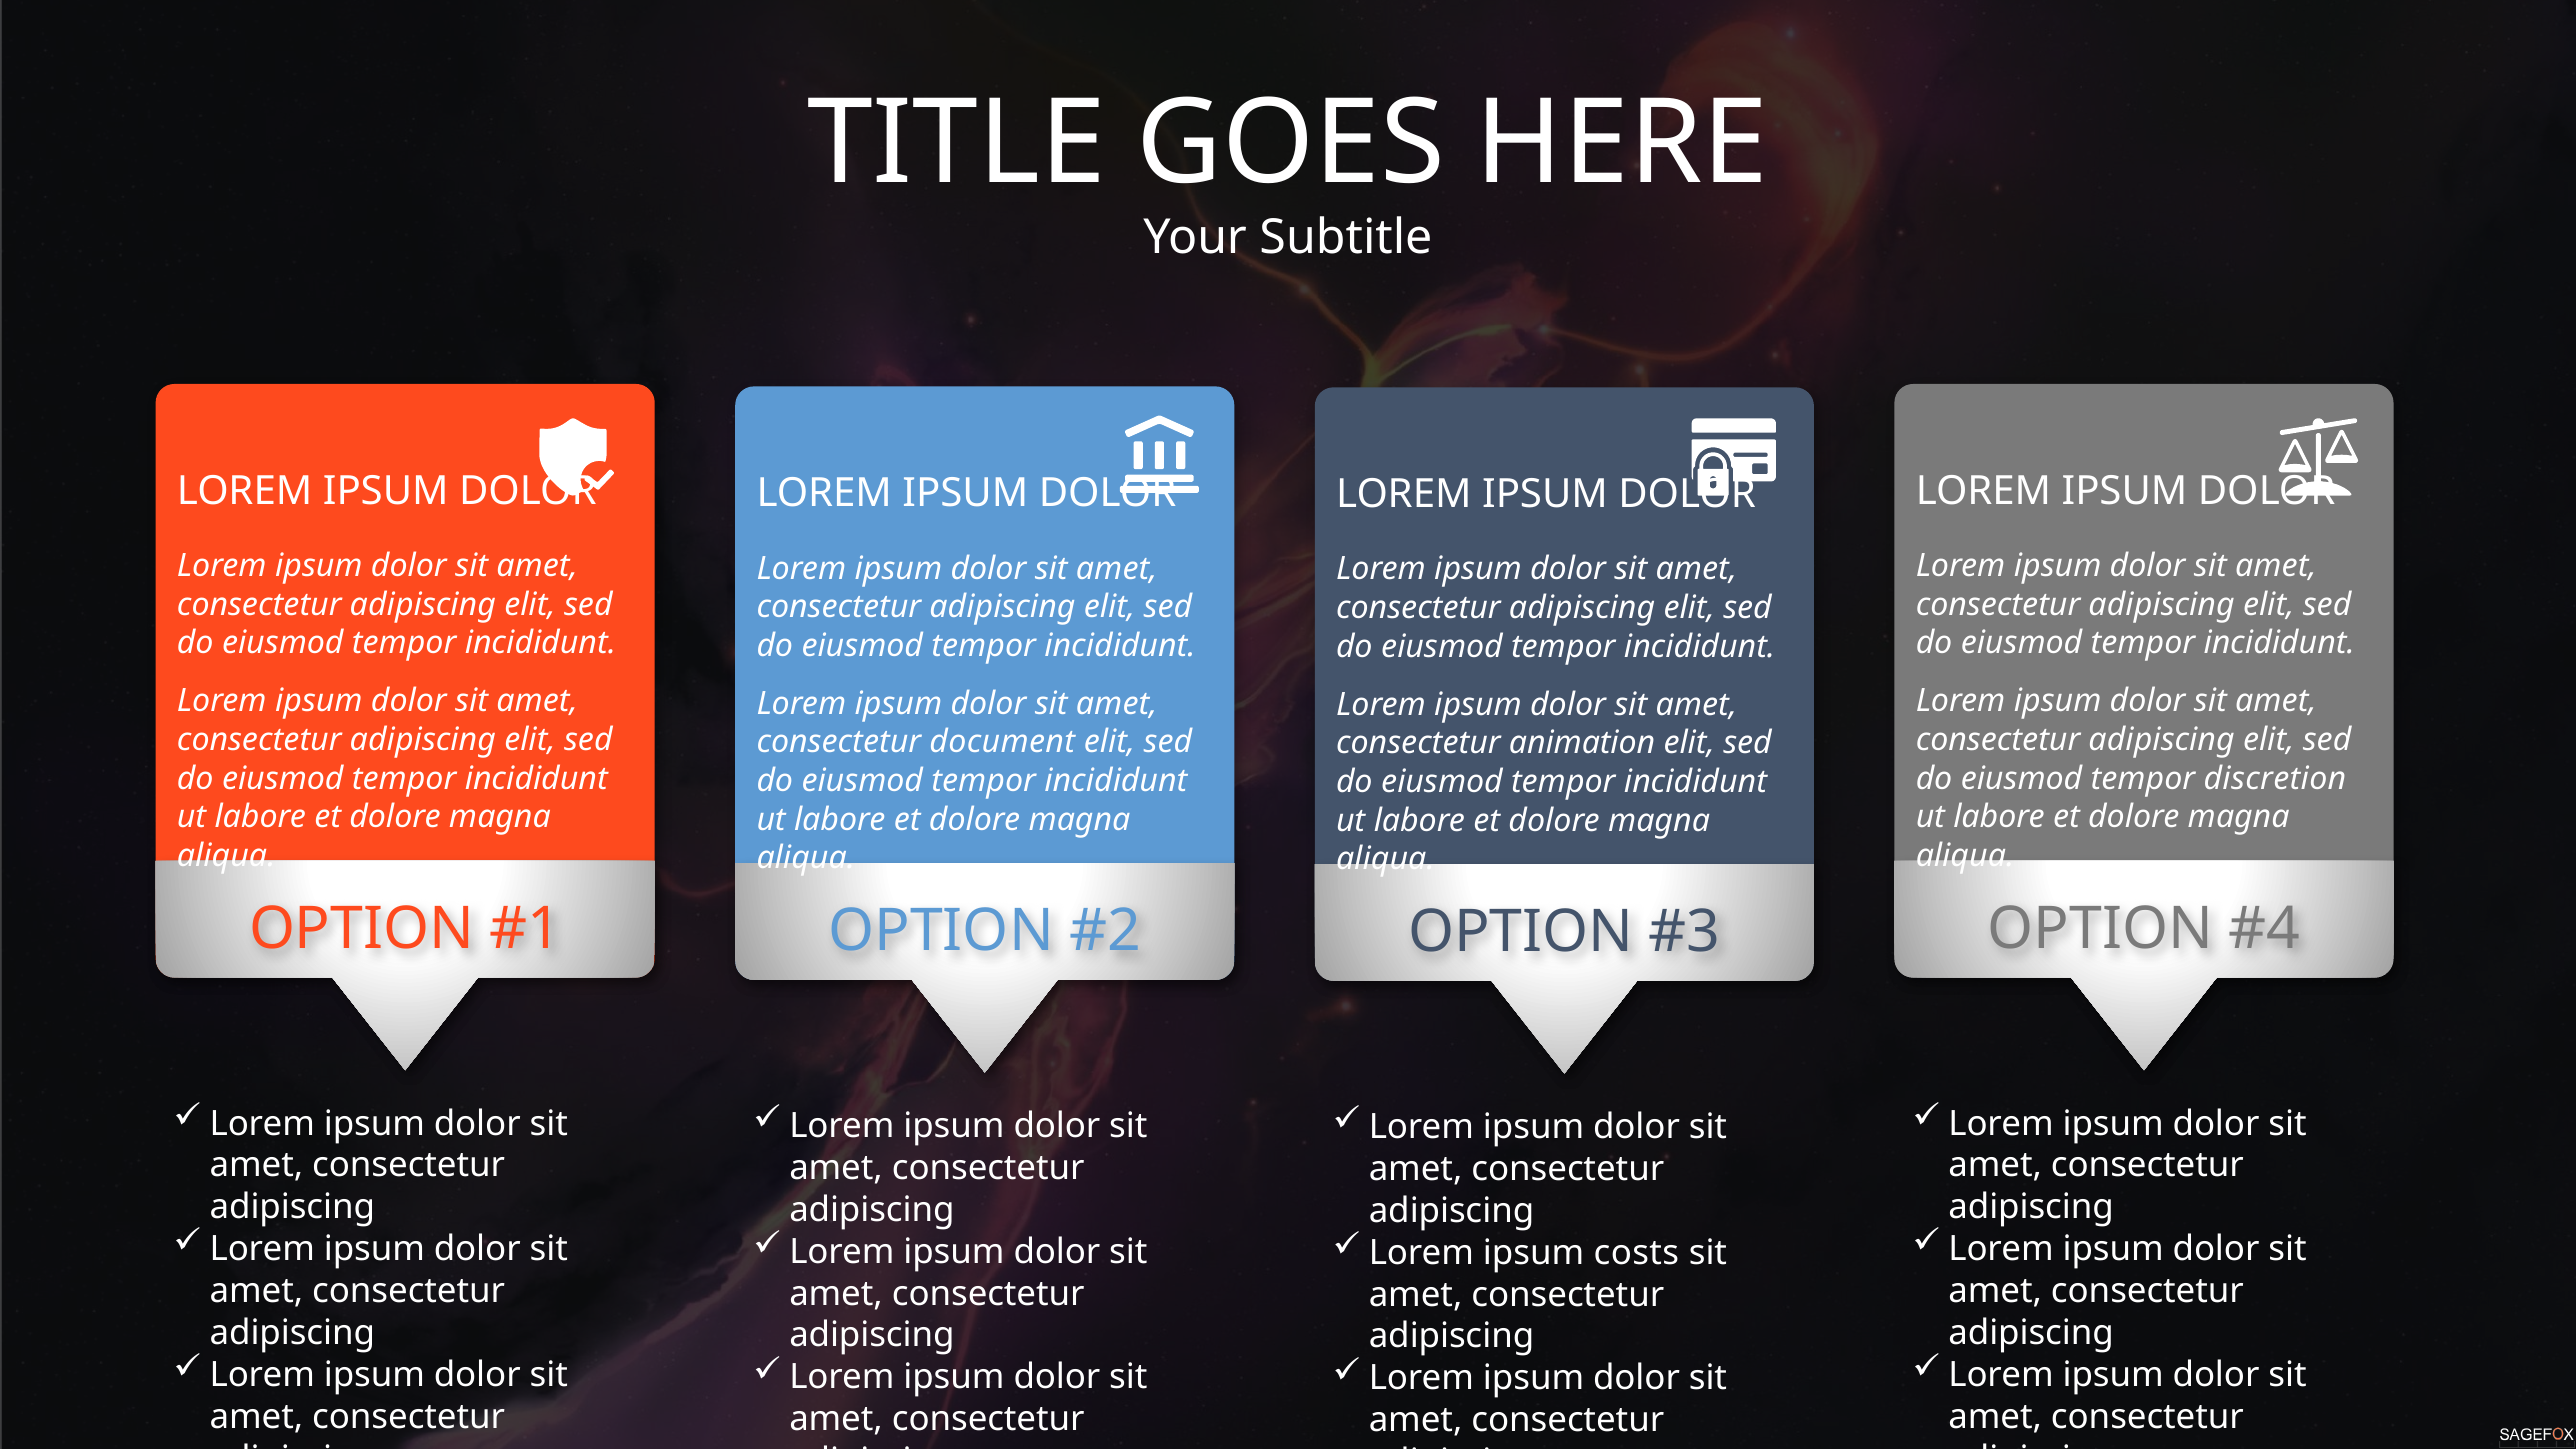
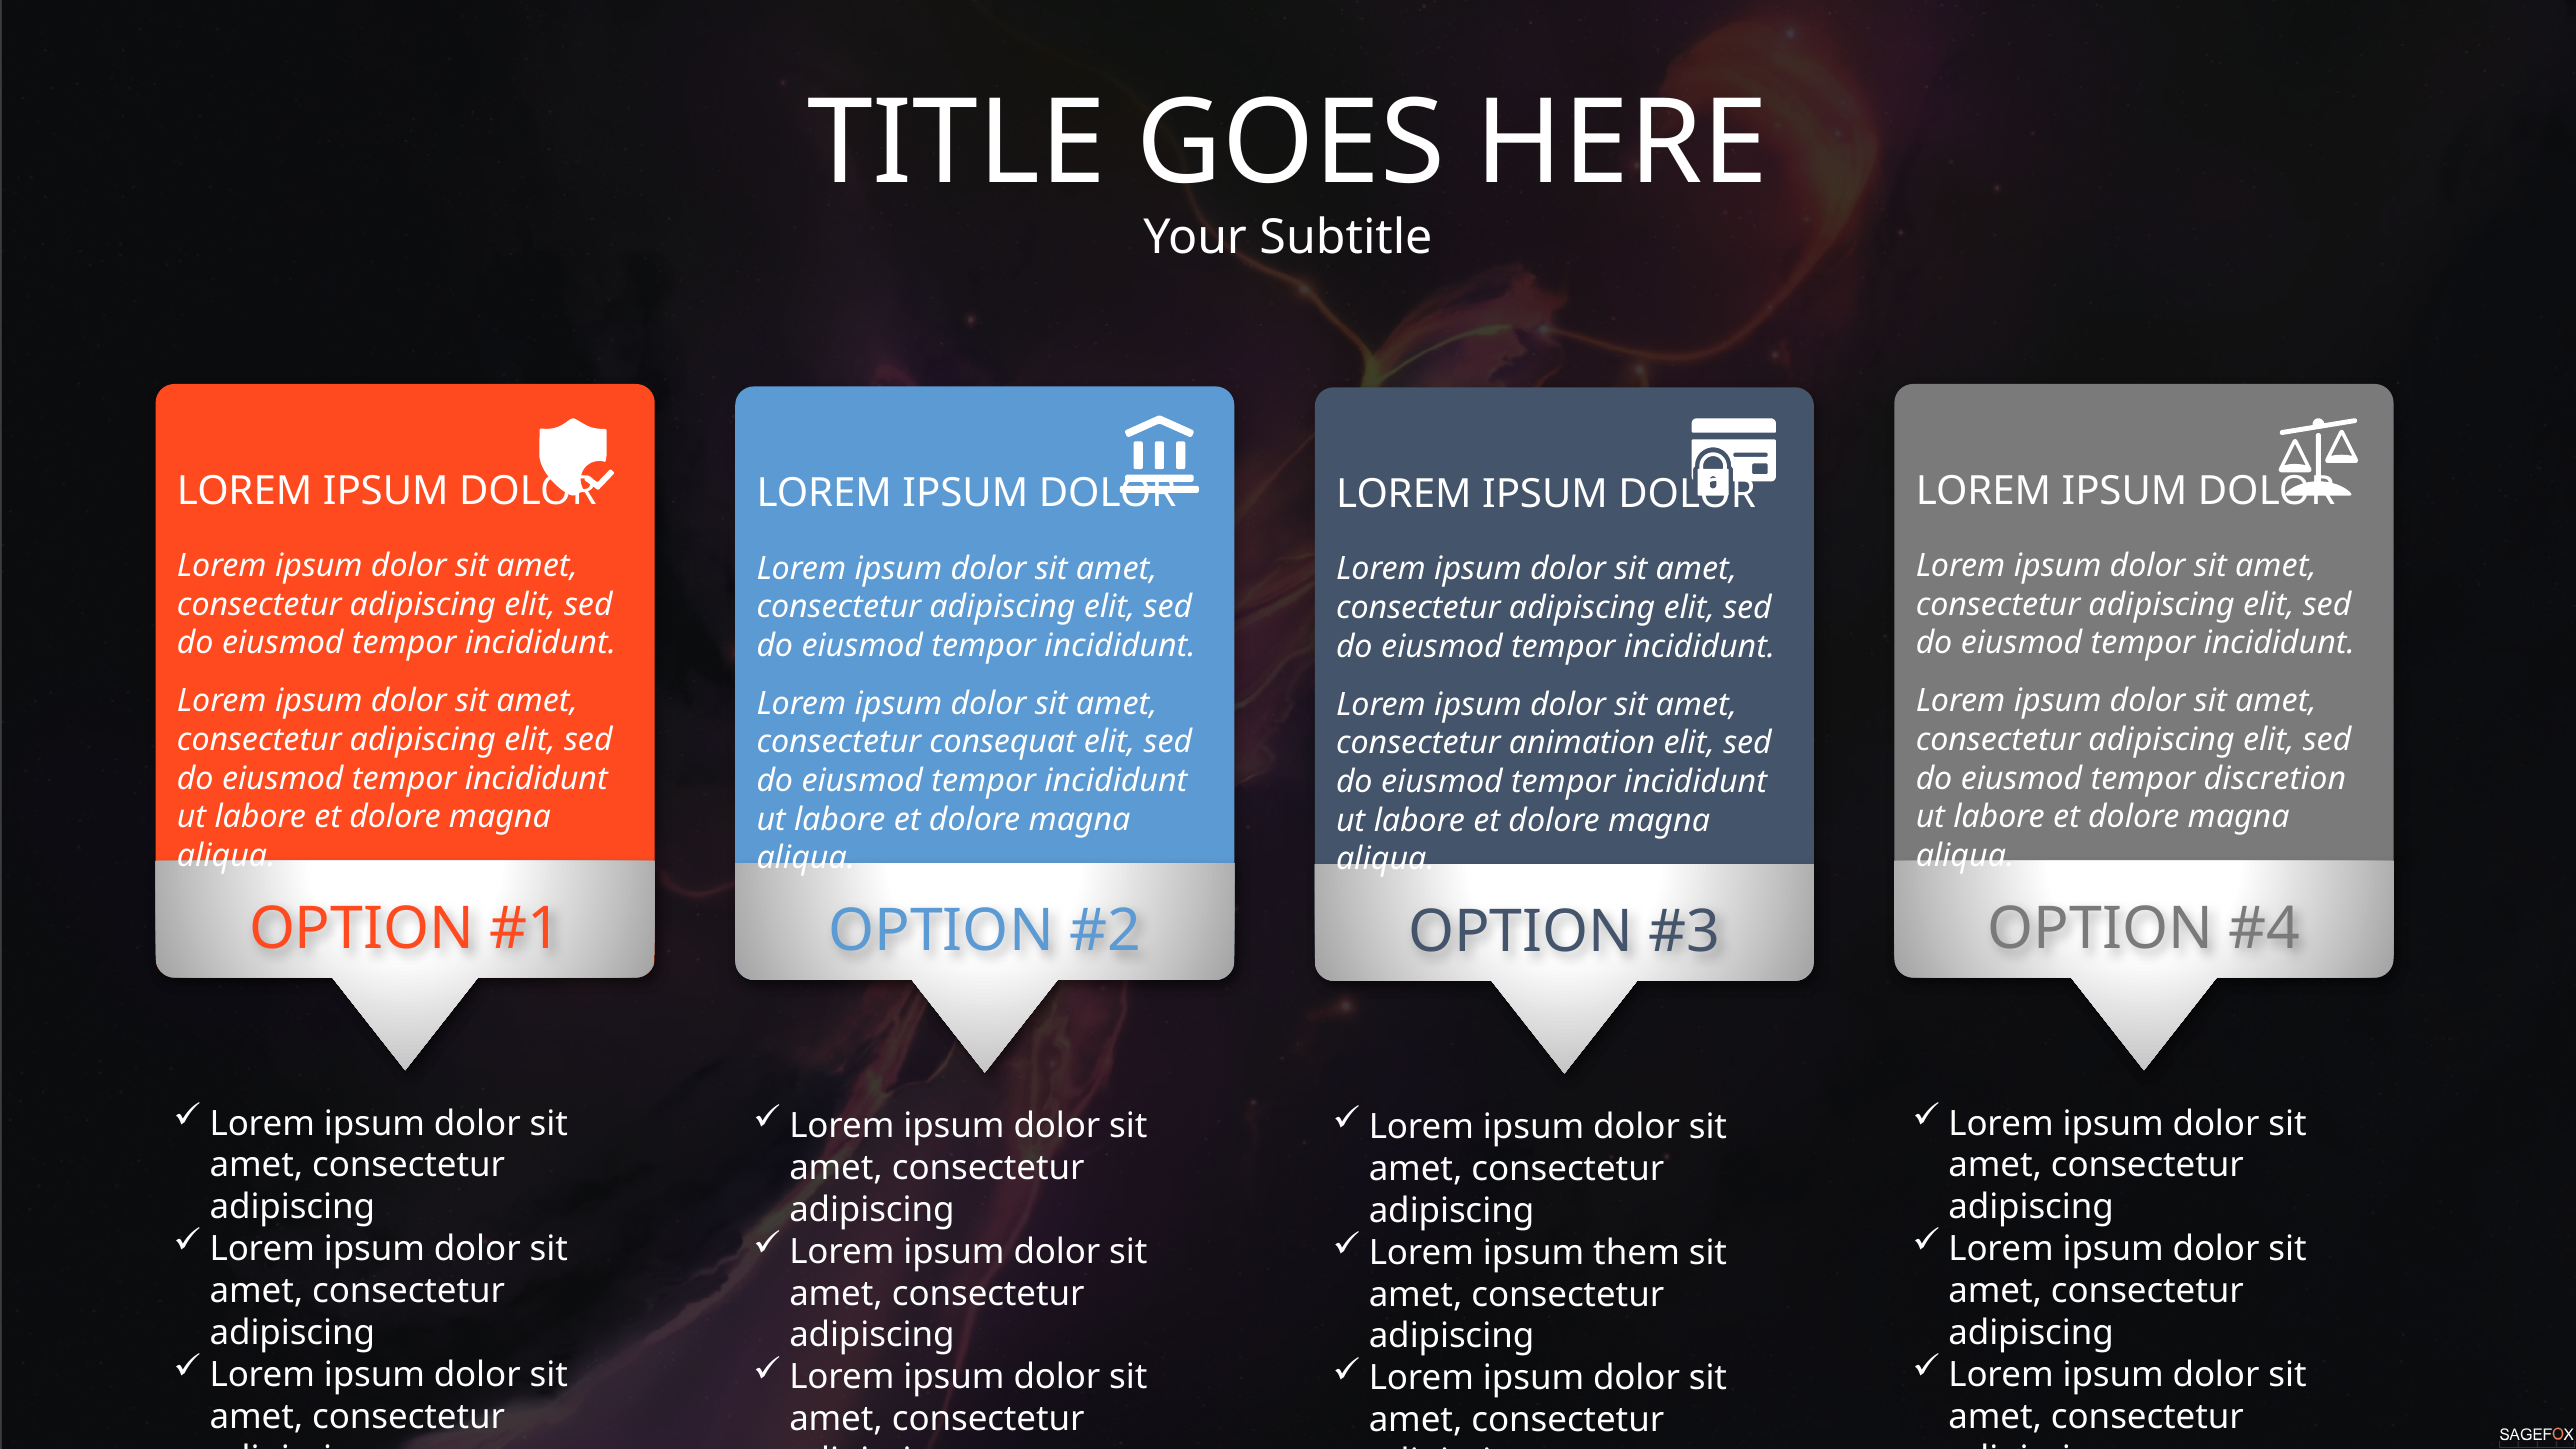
document: document -> consequat (1002, 742)
costs: costs -> them (1637, 1253)
